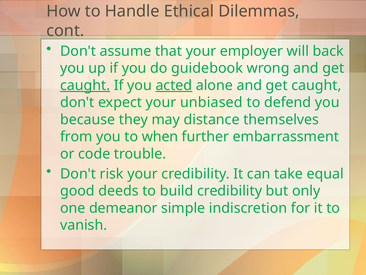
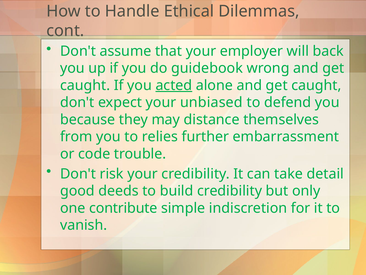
caught underline: present -> none (85, 85)
when: when -> relies (160, 136)
equal: equal -> detail (325, 174)
demeanor: demeanor -> contribute (123, 208)
